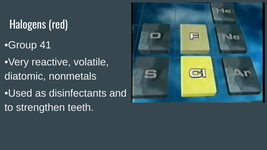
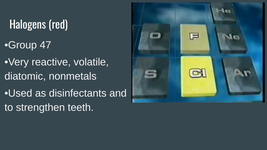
41: 41 -> 47 (45, 45)
